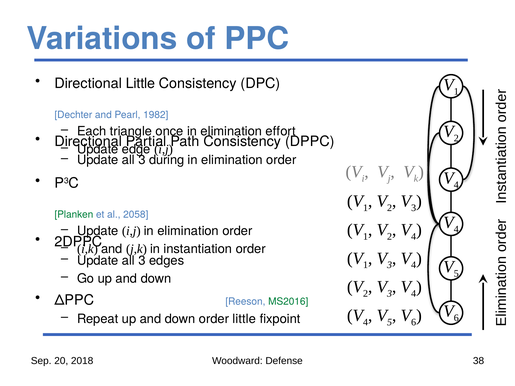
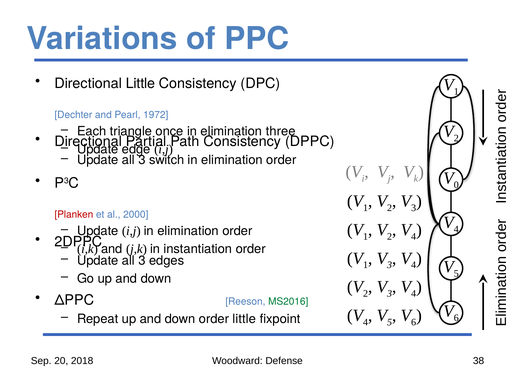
1982: 1982 -> 1972 (156, 115)
effort: effort -> three (281, 131)
during: during -> switch (167, 160)
4: 4 -> 0 (456, 185)
Planken colour: green -> red (74, 215)
2058: 2058 -> 2000 (136, 215)
